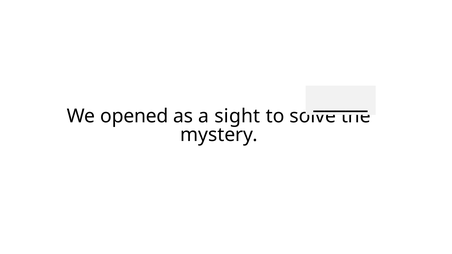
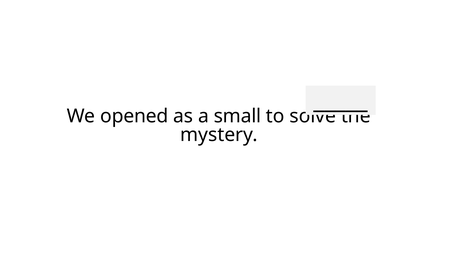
sight: sight -> small (238, 116)
